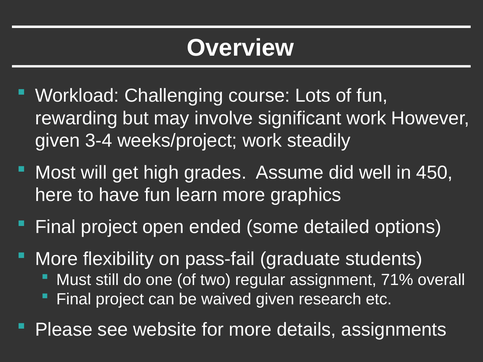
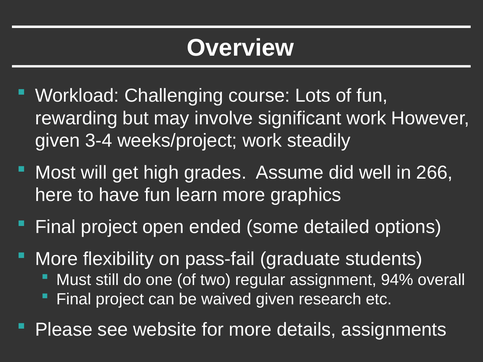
450: 450 -> 266 (435, 173)
71%: 71% -> 94% (397, 280)
